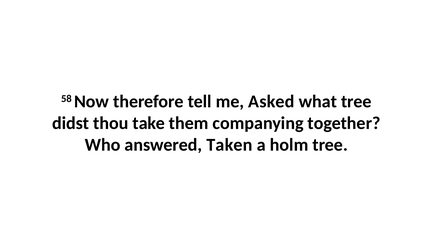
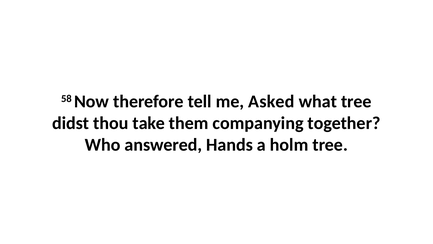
Taken: Taken -> Hands (230, 145)
